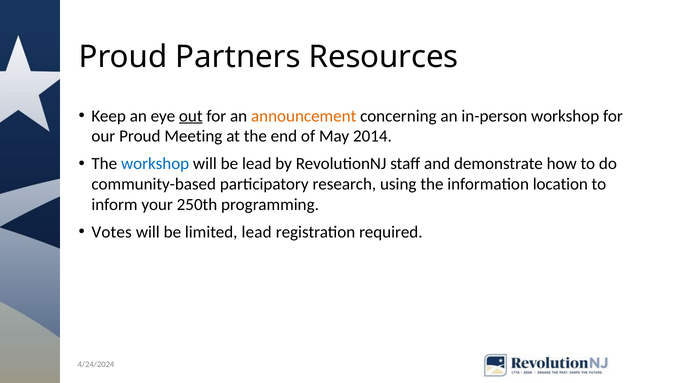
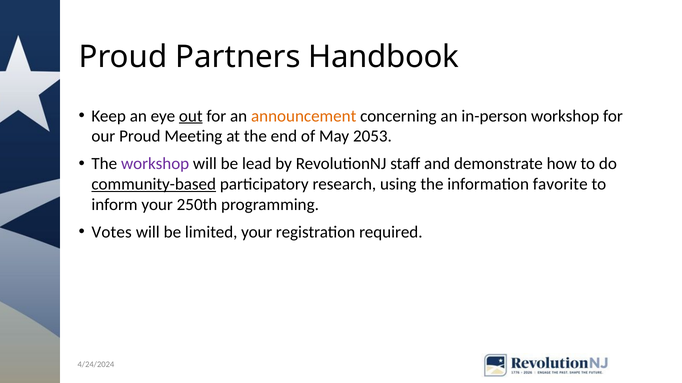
Resources: Resources -> Handbook (384, 57)
2014: 2014 -> 2053 (372, 137)
workshop colour: blue -> purple (155, 164)
community-based underline: none -> present (154, 185)
location: location -> favorite (560, 185)
limited lead: lead -> your (257, 233)
